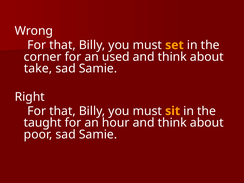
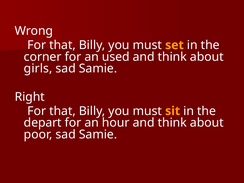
take: take -> girls (38, 69)
taught: taught -> depart (43, 123)
